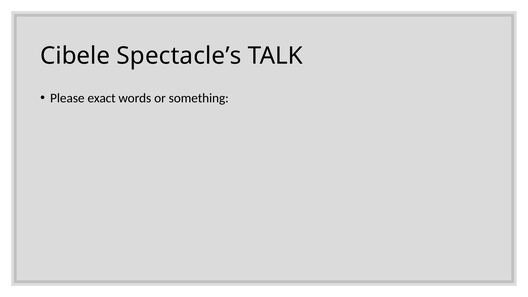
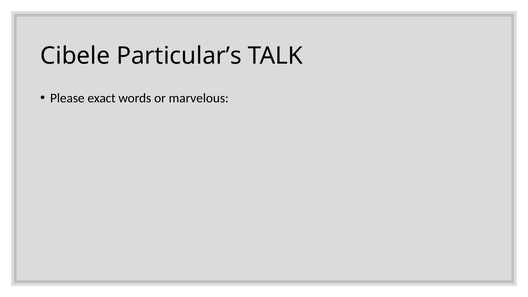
Spectacle’s: Spectacle’s -> Particular’s (179, 56)
something: something -> marvelous (199, 98)
